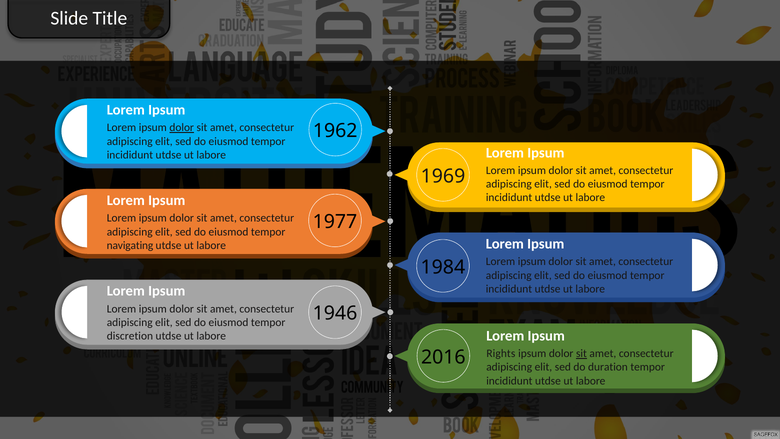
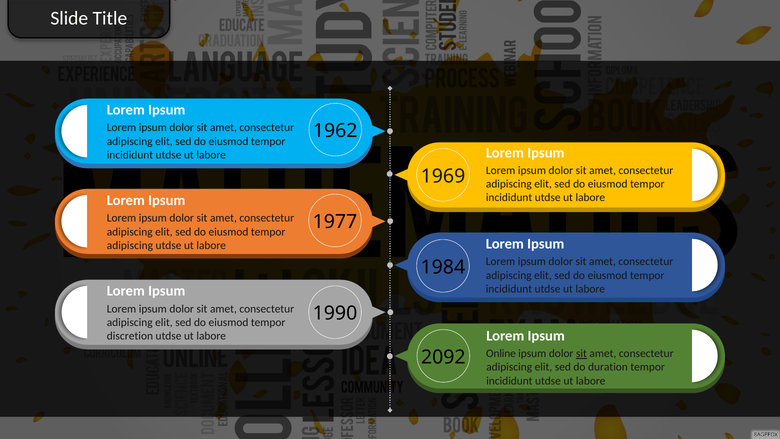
dolor underline: present -> none (182, 128)
navigating: navigating -> adipiscing (130, 245)
1946: 1946 -> 1990 (335, 313)
Rights: Rights -> Online (501, 353)
2016: 2016 -> 2092 (443, 357)
